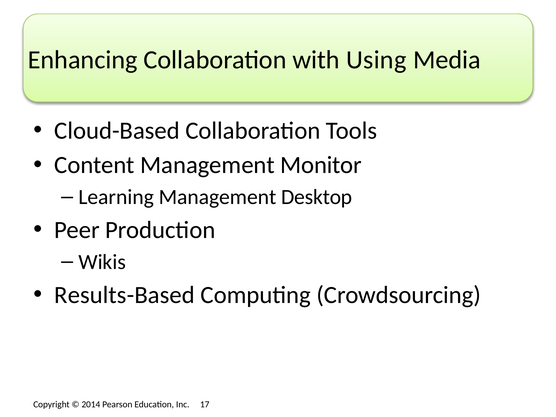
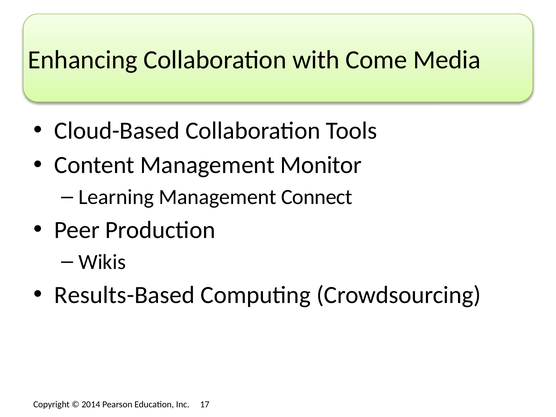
Using: Using -> Come (376, 60)
Desktop: Desktop -> Connect (317, 197)
